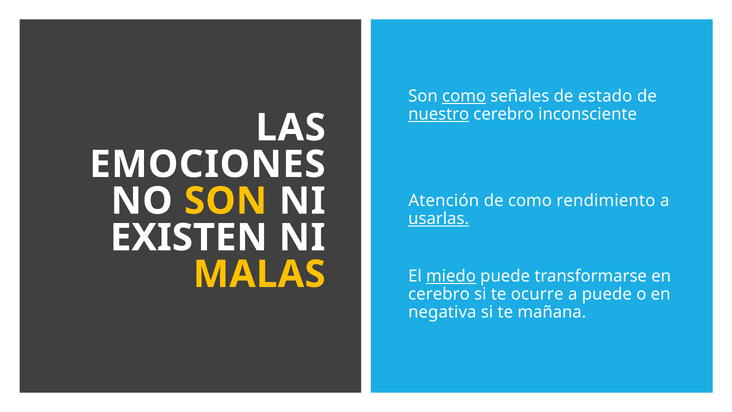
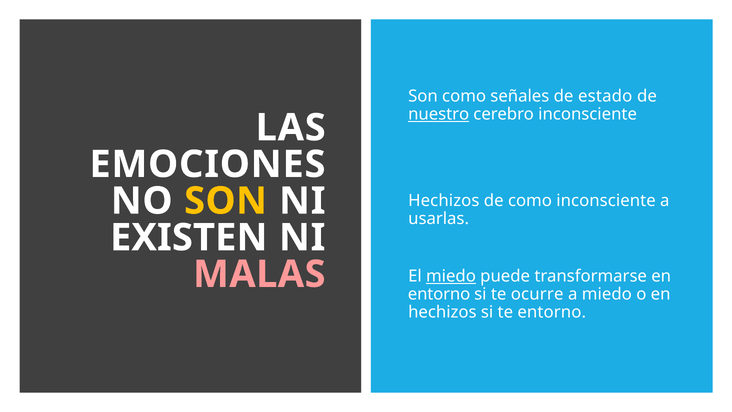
como underline: present -> none (464, 96)
Atención: Atención -> Hechizos (444, 200)
como rendimiento: rendimiento -> inconsciente (606, 200)
usarlas underline: present -> none (439, 218)
MALAS colour: yellow -> pink (259, 274)
cerebro: cerebro -> entorno (439, 294)
a puede: puede -> miedo (607, 294)
negativa: negativa -> hechizos (442, 312)
te mañana: mañana -> entorno (552, 312)
